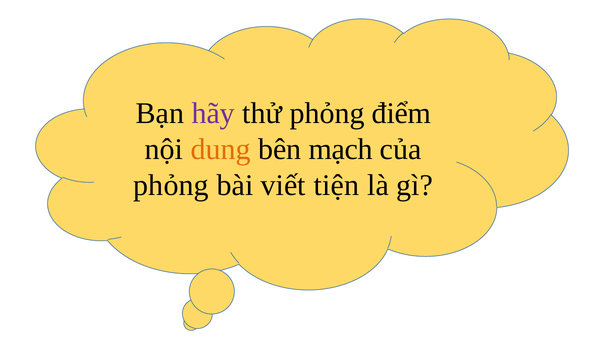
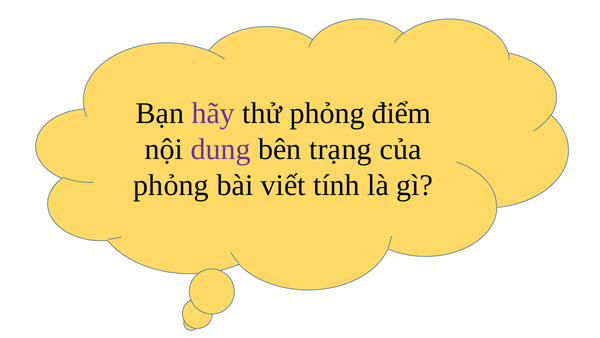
dung colour: orange -> purple (221, 149)
mạch: mạch -> trạng (340, 149)
tiện: tiện -> tính (337, 185)
